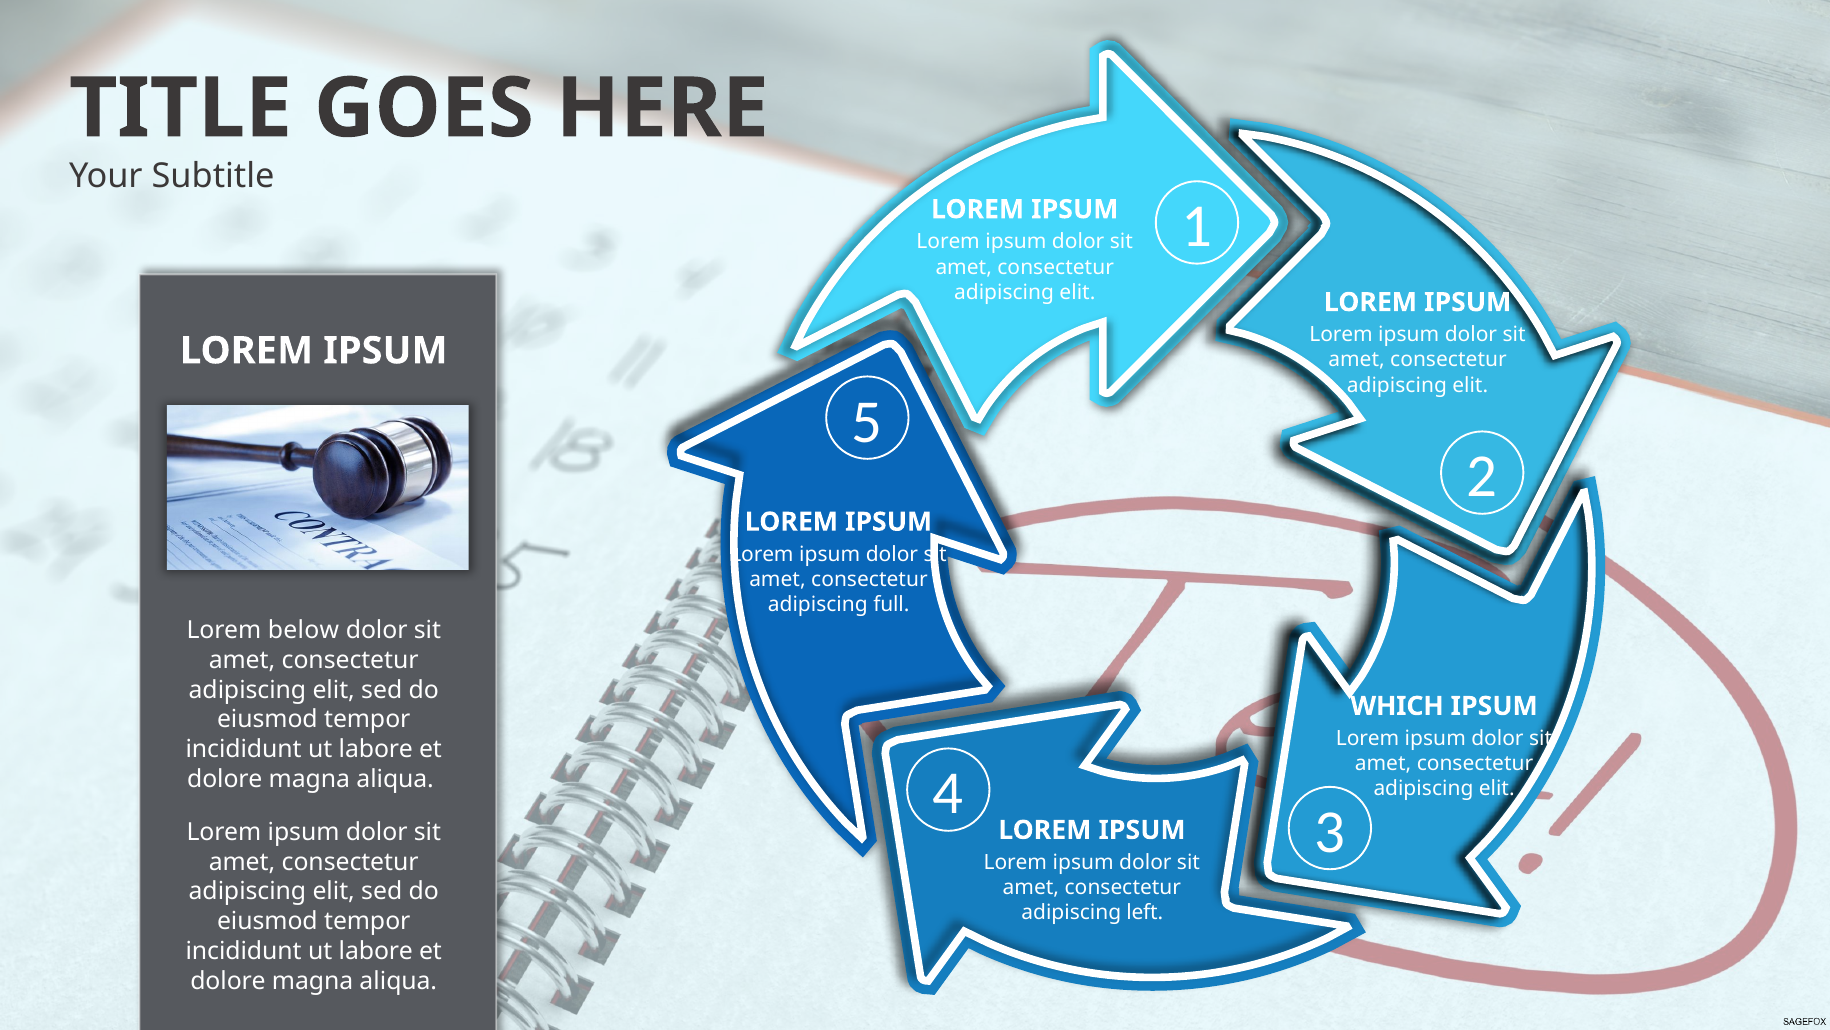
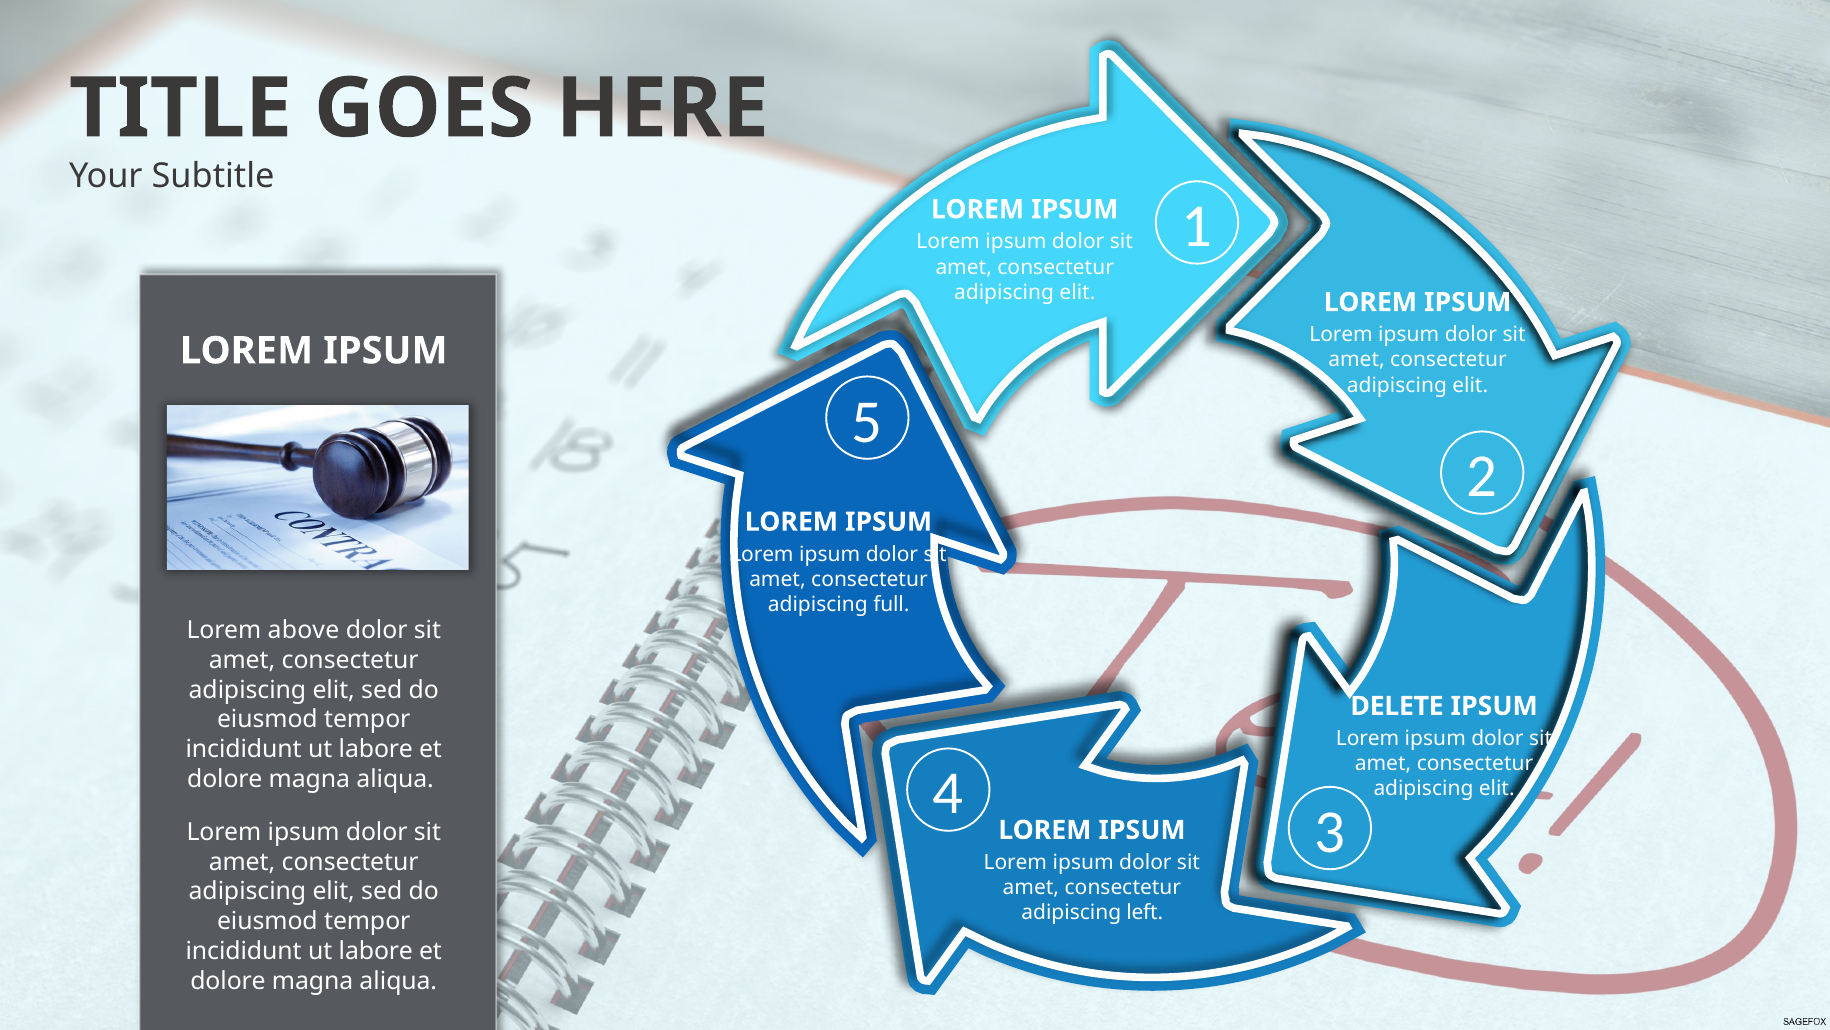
below: below -> above (303, 630)
WHICH: WHICH -> DELETE (1397, 706)
